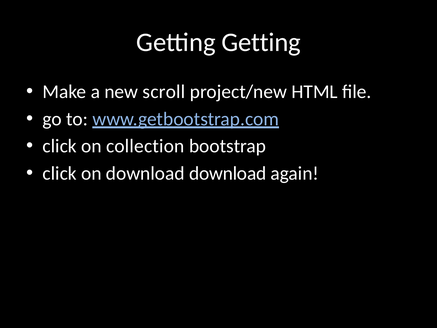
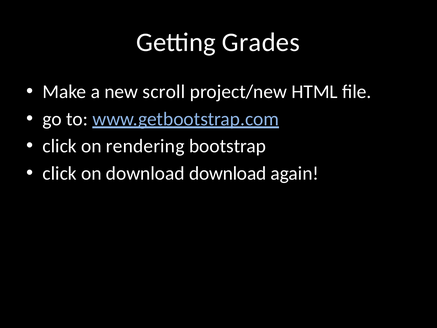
Getting Getting: Getting -> Grades (261, 42)
collection: collection -> rendering (145, 146)
